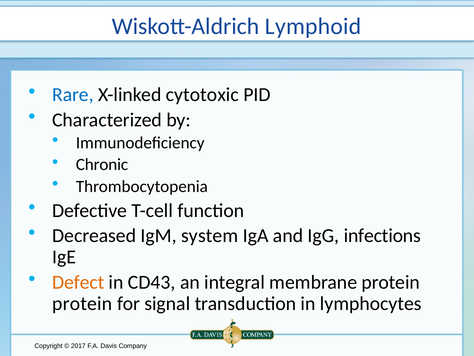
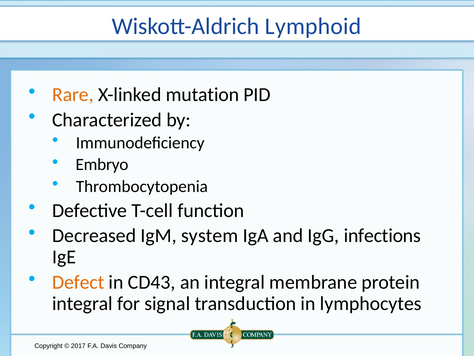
Rare colour: blue -> orange (73, 95)
cytotoxic: cytotoxic -> mutation (202, 95)
Chronic: Chronic -> Embryo (102, 164)
protein: protein -> integral (82, 303)
